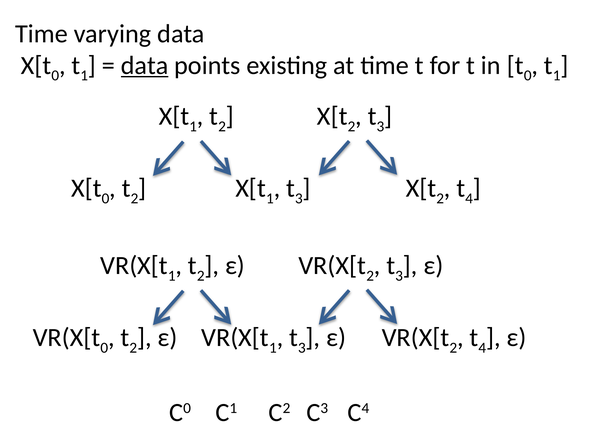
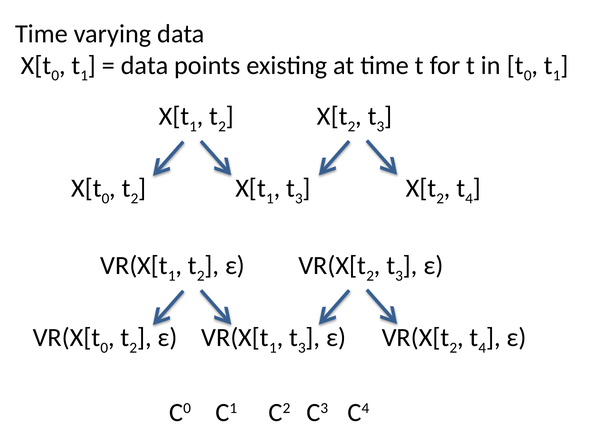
data underline: present -> none (145, 65)
